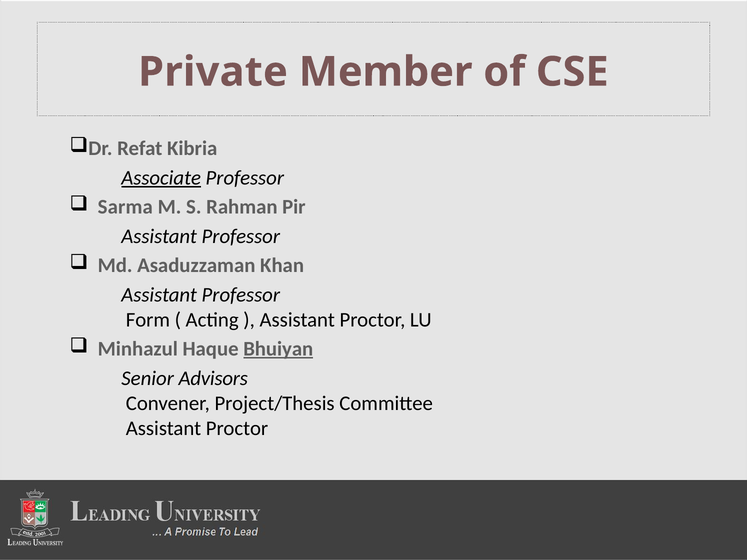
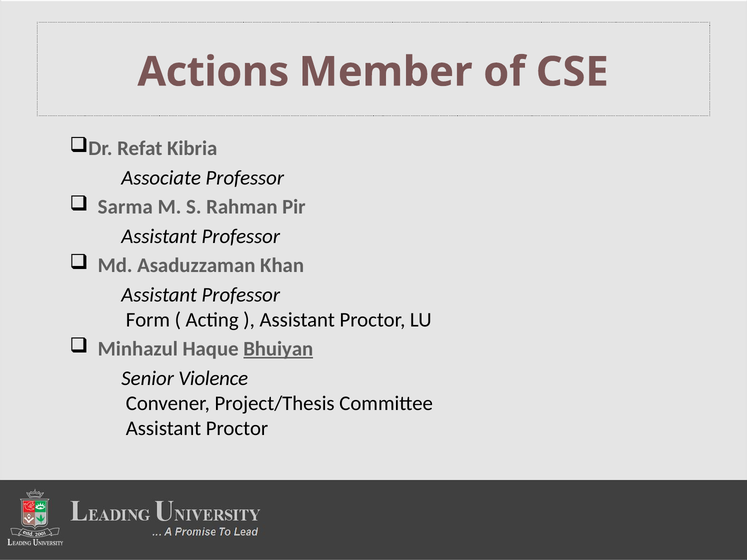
Private: Private -> Actions (213, 72)
Associate underline: present -> none (161, 178)
Advisors: Advisors -> Violence (213, 379)
